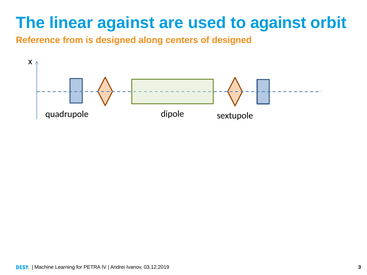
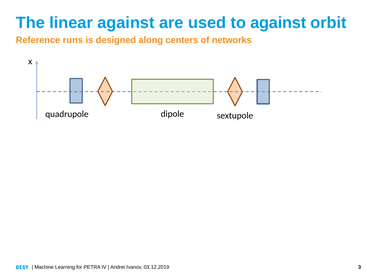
from: from -> runs (73, 40)
of designed: designed -> networks (232, 40)
